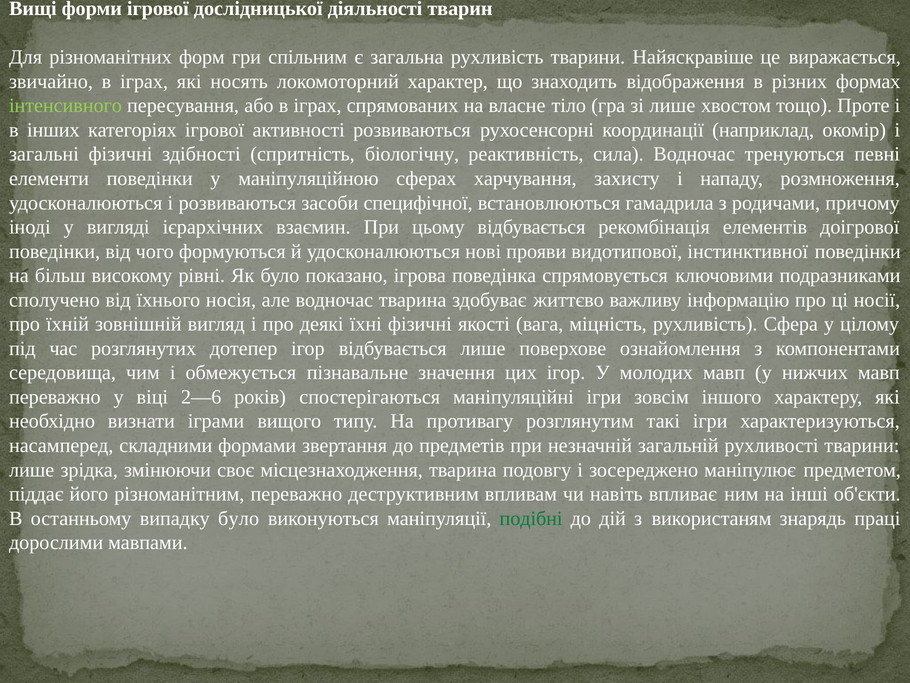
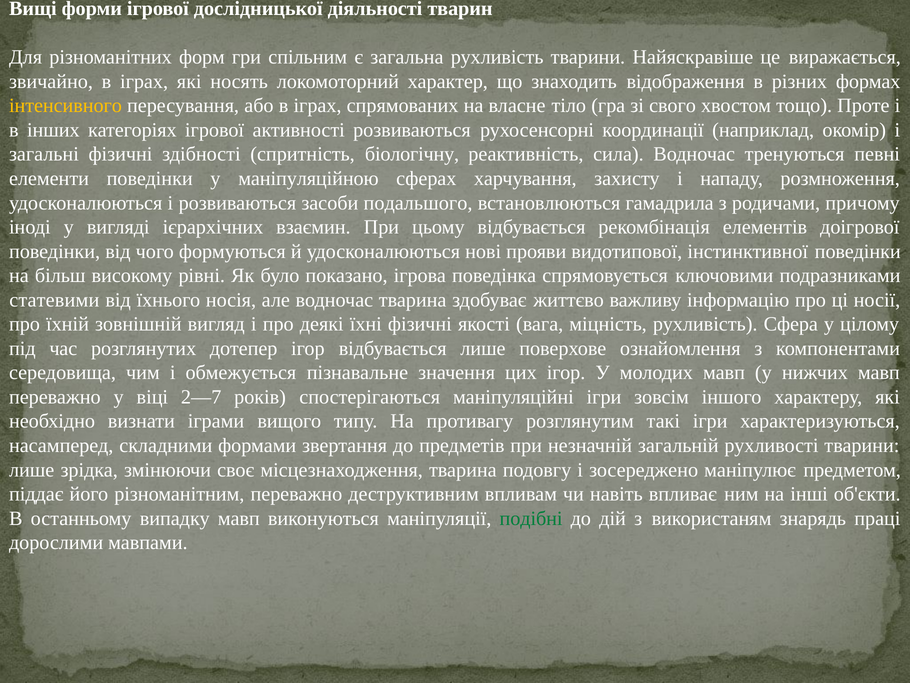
інтенсивного colour: light green -> yellow (65, 106)
зі лише: лише -> свого (672, 106)
специфічної: специфічної -> подальшого (418, 203)
сполучено: сполучено -> статевими (54, 300)
2—6: 2—6 -> 2—7 (201, 397)
випадку було: було -> мавп (239, 518)
